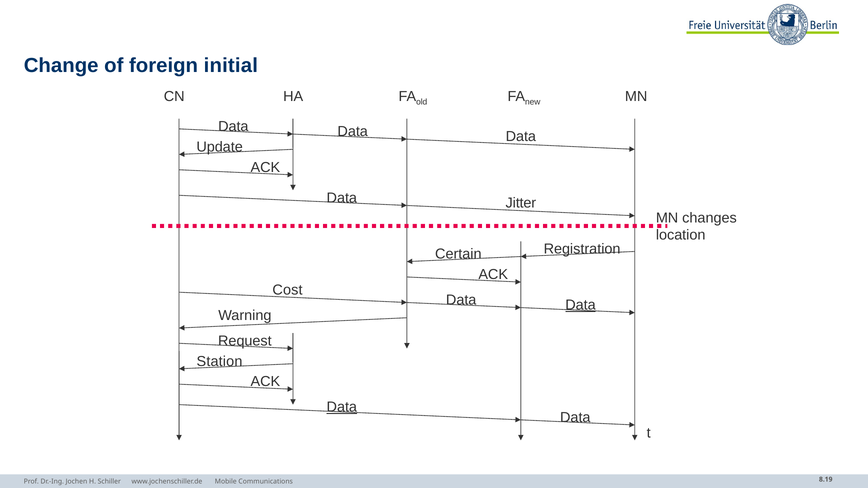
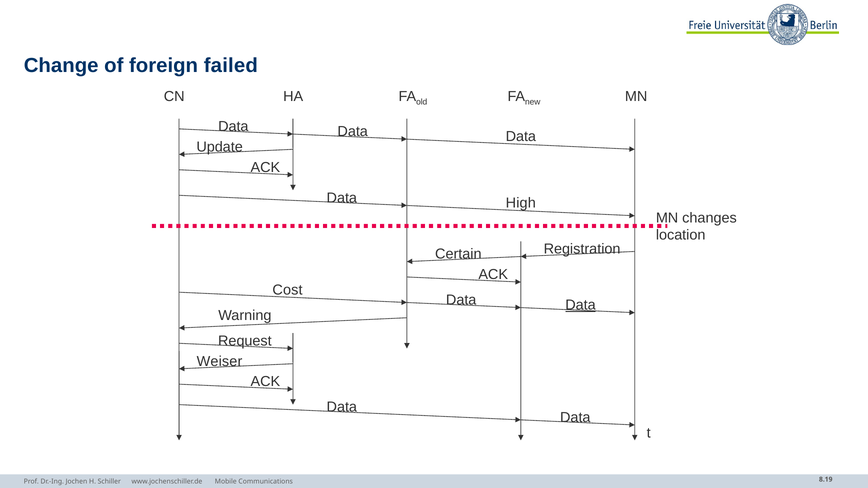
initial: initial -> failed (231, 66)
Jitter: Jitter -> High (521, 203)
Station: Station -> Weiser (220, 362)
Data underline: present -> none (342, 407)
